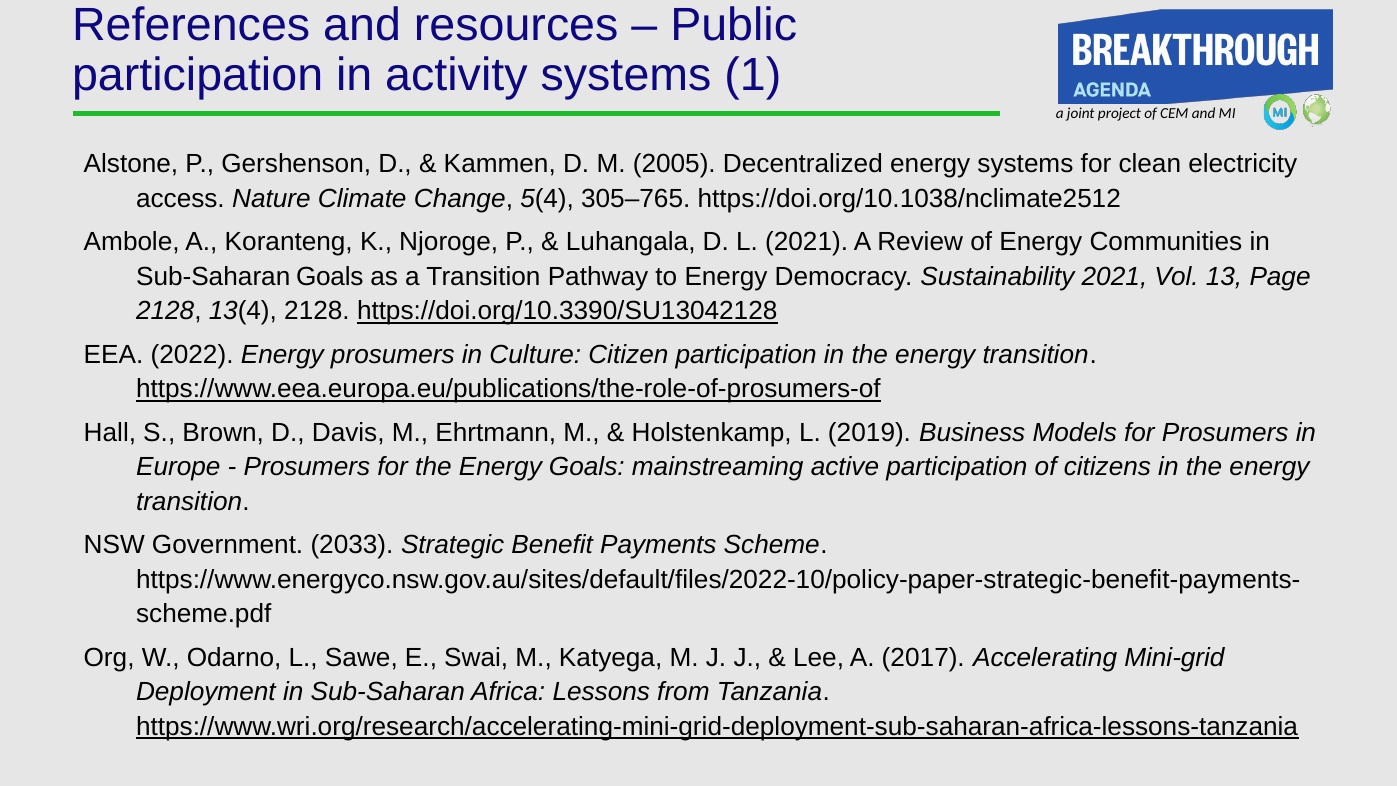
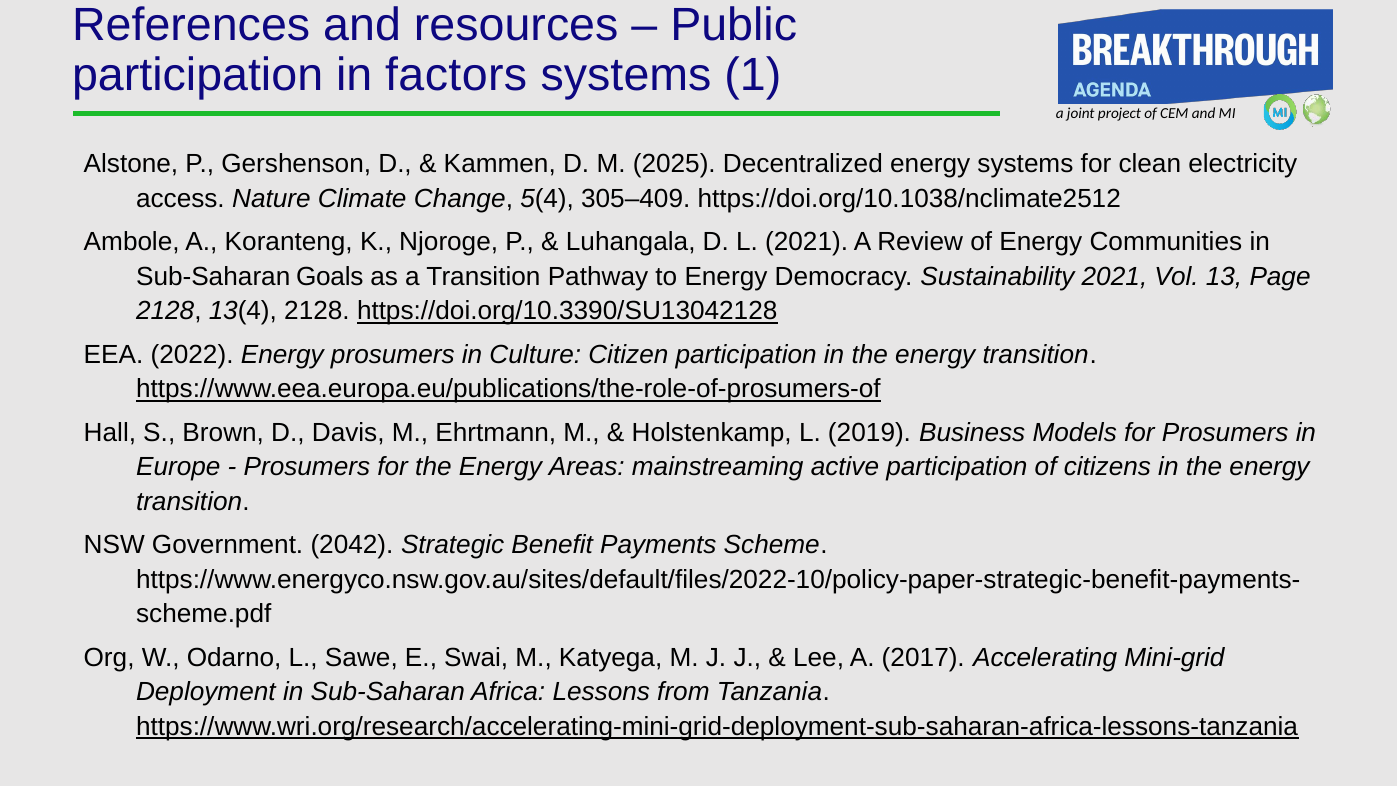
activity: activity -> factors (456, 75)
2005: 2005 -> 2025 (674, 164)
305–765: 305–765 -> 305–409 (636, 199)
Energy Goals: Goals -> Areas (587, 467)
2033: 2033 -> 2042 (352, 545)
